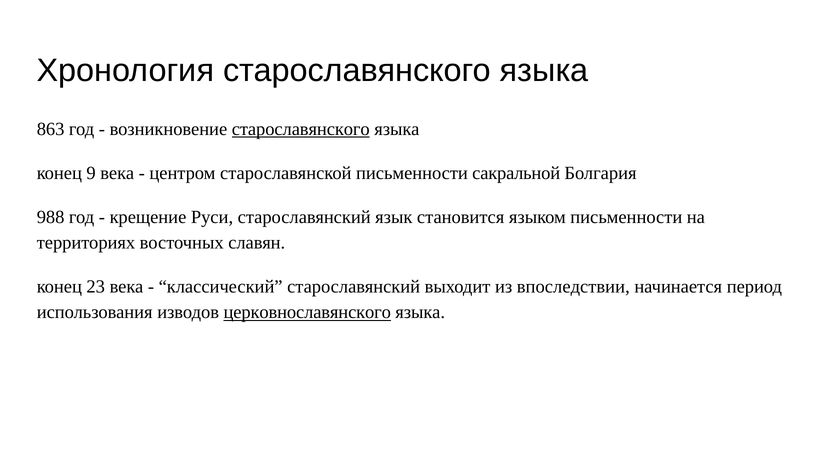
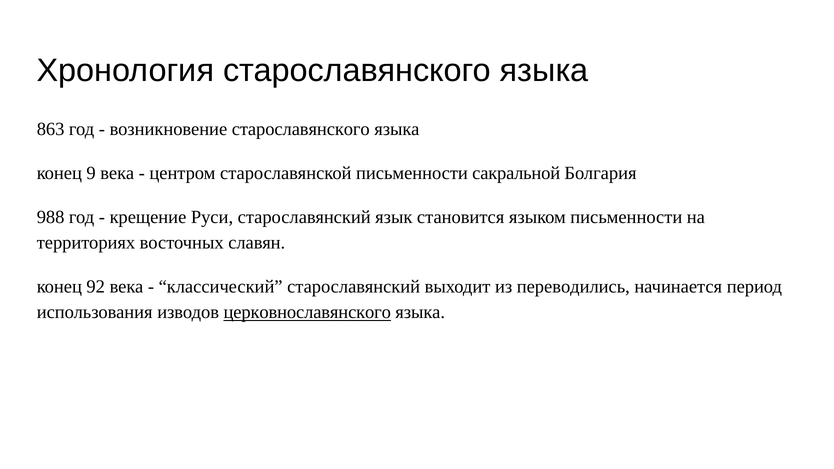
старославянского underline: present -> none (301, 129)
23: 23 -> 92 (96, 287)
впоследствии: впоследствии -> переводились (573, 287)
